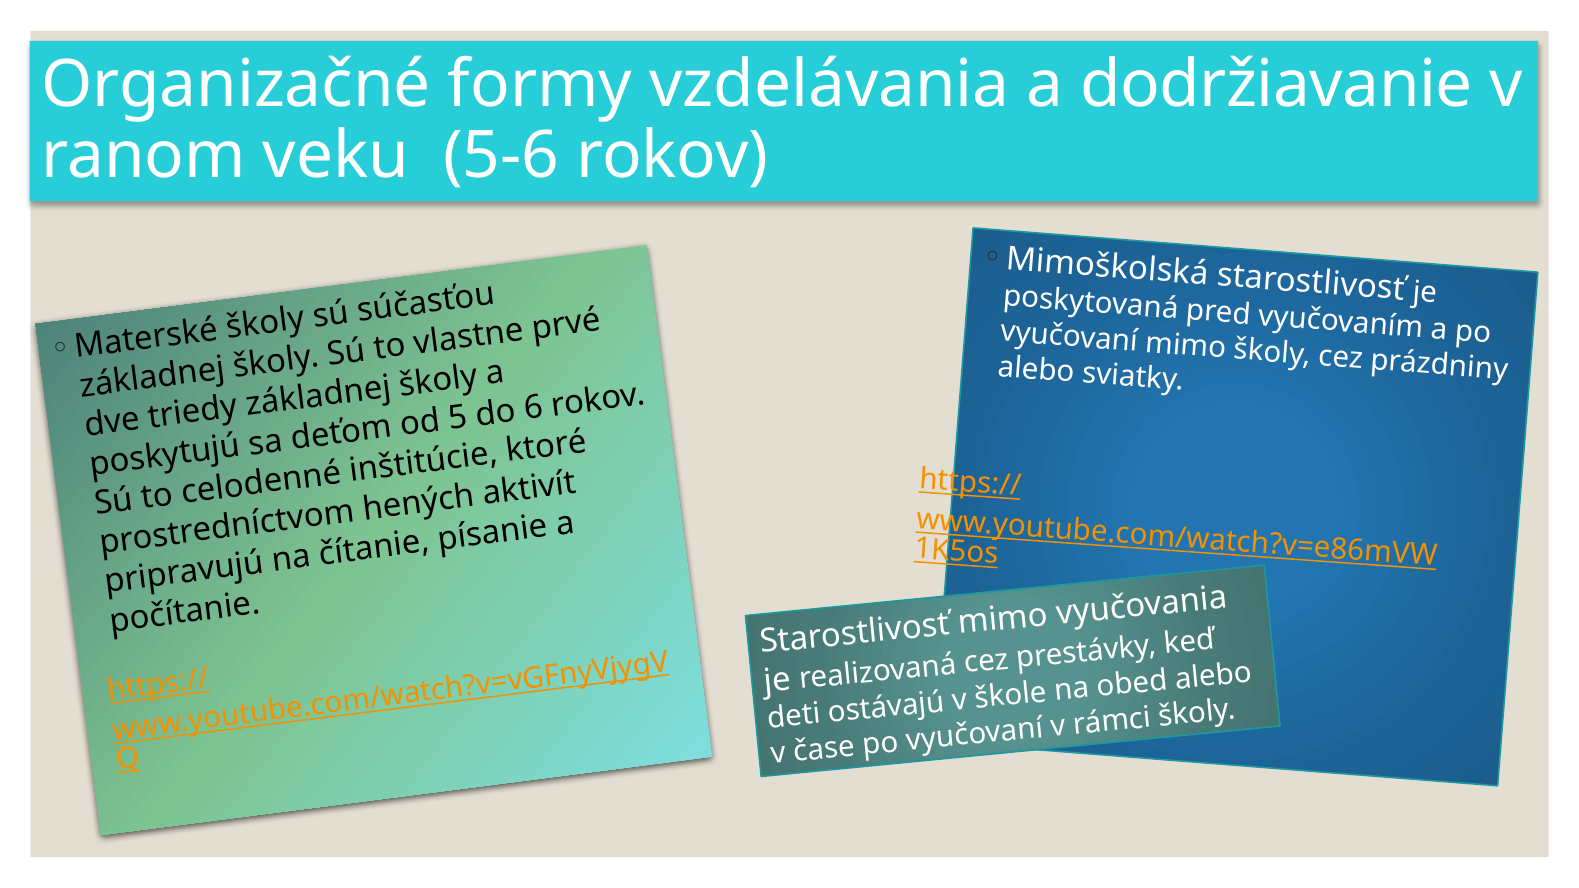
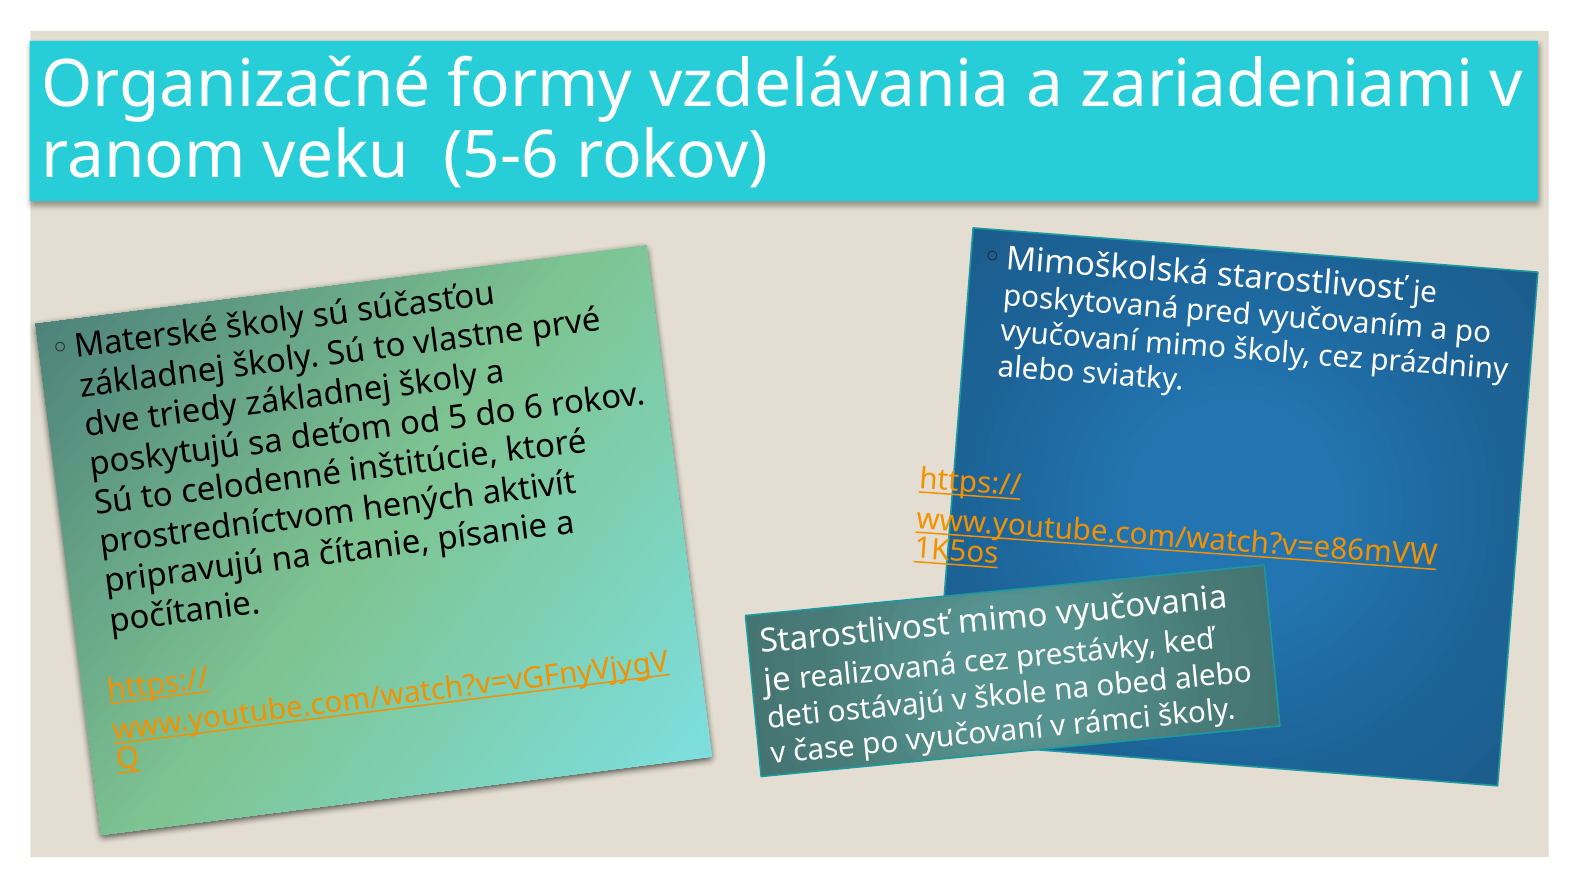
dodržiavanie: dodržiavanie -> zariadeniami (1277, 85)
